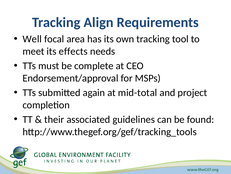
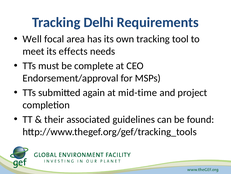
Align: Align -> Delhi (99, 22)
mid-total: mid-total -> mid-time (138, 92)
